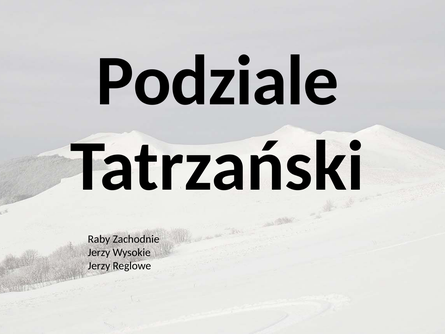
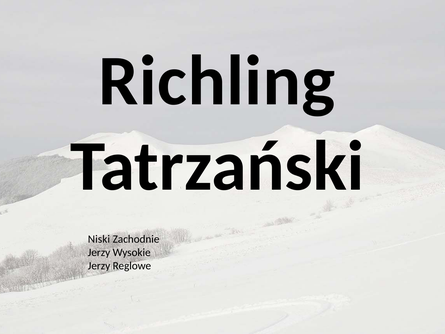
Podziale: Podziale -> Richling (217, 81)
Raby: Raby -> Niski (99, 239)
